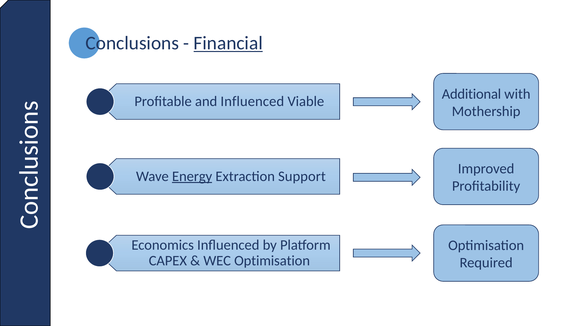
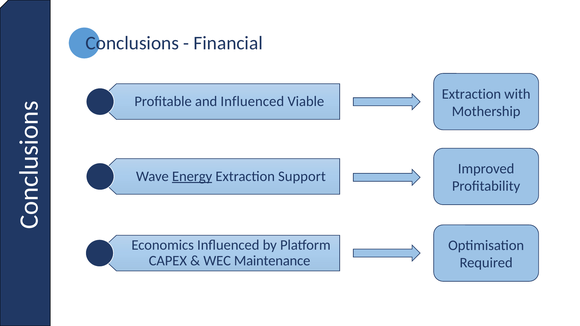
Financial underline: present -> none (228, 43)
Additional: Additional -> Extraction (471, 94)
WEC Optimisation: Optimisation -> Maintenance (272, 261)
